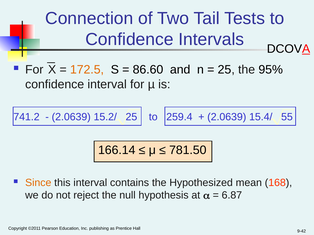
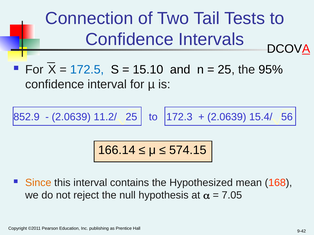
172.5 colour: orange -> blue (87, 70)
86.60: 86.60 -> 15.10 (148, 70)
741.2: 741.2 -> 852.9 (26, 117)
15.2/: 15.2/ -> 11.2/ (105, 117)
259.4: 259.4 -> 172.3 (179, 117)
55: 55 -> 56 (287, 117)
781.50: 781.50 -> 574.15 (188, 150)
6.87: 6.87 -> 7.05 (232, 196)
